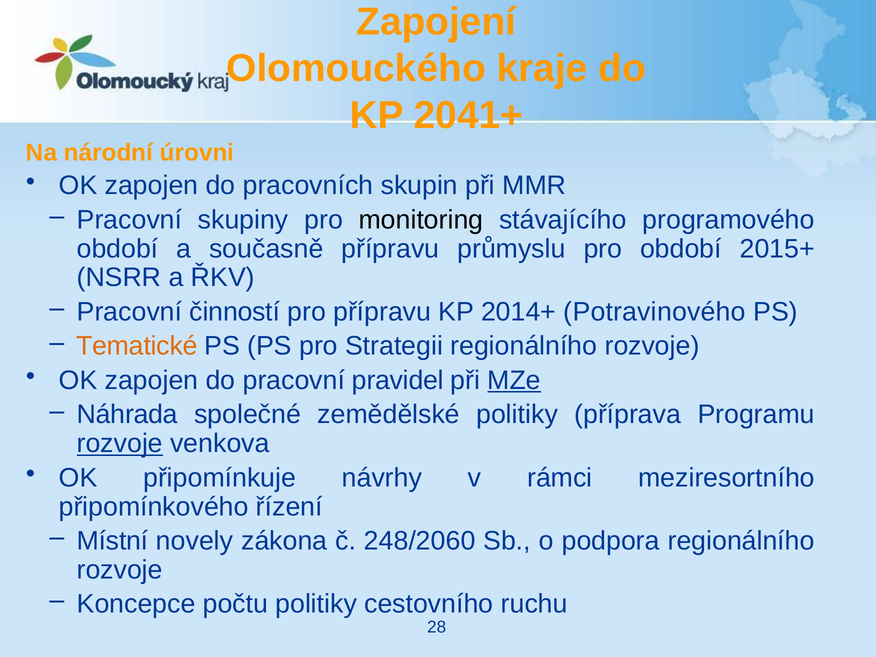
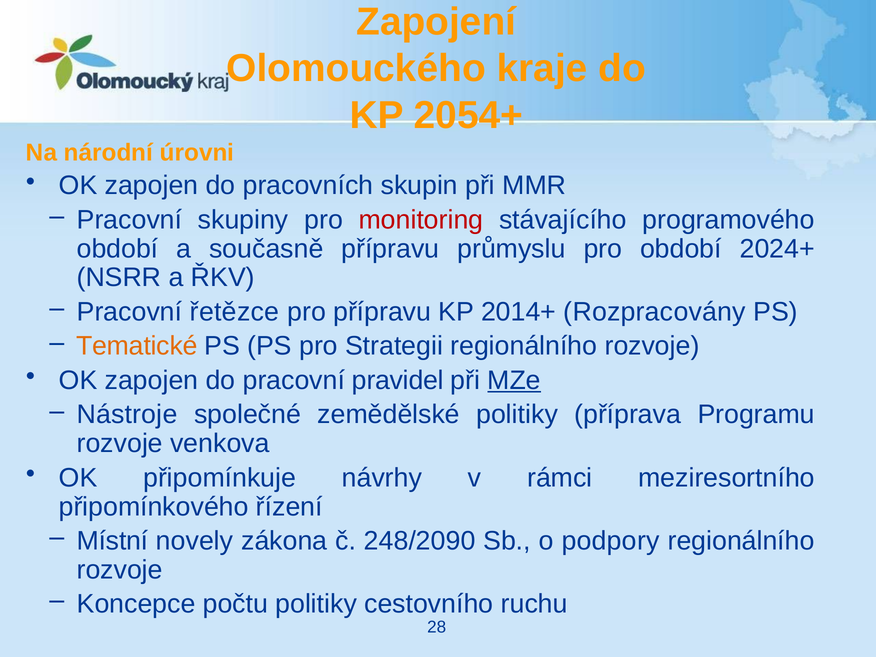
2041+: 2041+ -> 2054+ (468, 115)
monitoring colour: black -> red (421, 220)
2015+: 2015+ -> 2024+ (777, 249)
činností: činností -> řetězce (235, 312)
Potravinového: Potravinového -> Rozpracovány (655, 312)
Náhrada: Náhrada -> Nástroje (127, 415)
rozvoje underline: present -> none (120, 444)
248/2060: 248/2060 -> 248/2090 (420, 541)
podpora: podpora -> podpory (611, 541)
